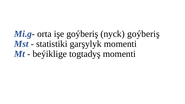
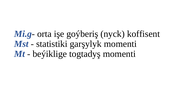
nyck goýberiş: goýberiş -> koffisent (143, 34)
